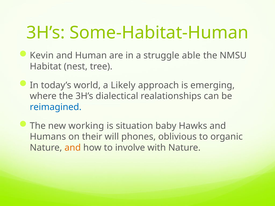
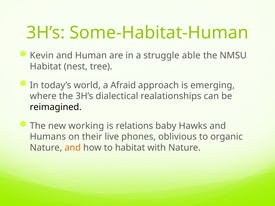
Likely: Likely -> Afraid (123, 85)
reimagined colour: blue -> black (56, 107)
situation: situation -> relations (134, 126)
will: will -> live (112, 137)
to involve: involve -> habitat (130, 148)
